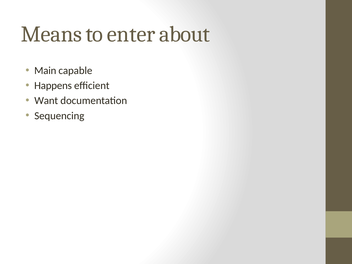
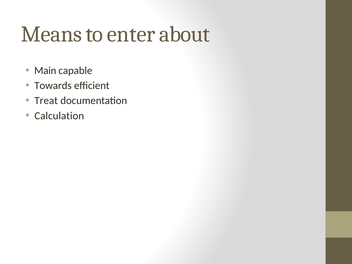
Happens: Happens -> Towards (53, 86)
Want: Want -> Treat (46, 101)
Sequencing: Sequencing -> Calculation (59, 116)
